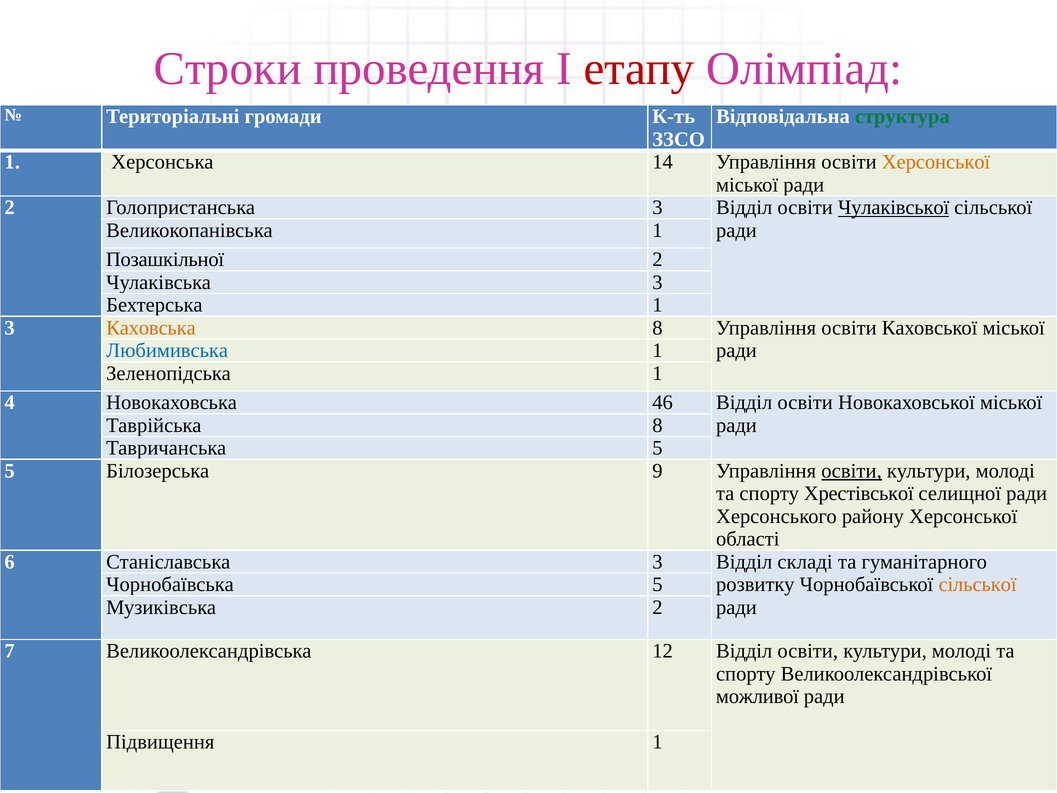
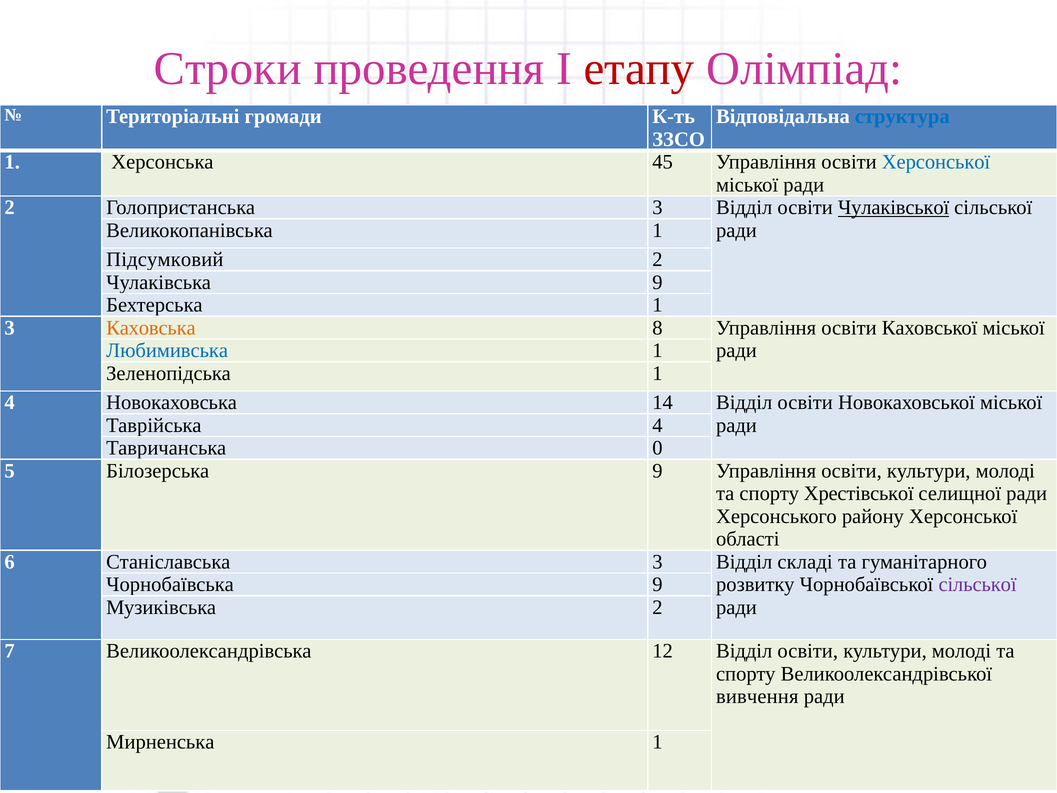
структура colour: green -> blue (902, 117)
14: 14 -> 45 (663, 162)
Херсонської colour: orange -> blue (936, 162)
Позашкільної: Позашкільної -> Підсумковий (165, 259)
Чулаківська 3: 3 -> 9 (657, 282)
46: 46 -> 14 (663, 402)
Таврійська 8: 8 -> 4 (657, 425)
Тавричанська 5: 5 -> 0 (657, 448)
освіти underline: present -> none (852, 471)
Чорнобаївська 5: 5 -> 9 (657, 584)
сільської colour: orange -> purple (978, 584)
можливої: можливої -> вивчення (757, 696)
Підвищення: Підвищення -> Мирненська (160, 742)
